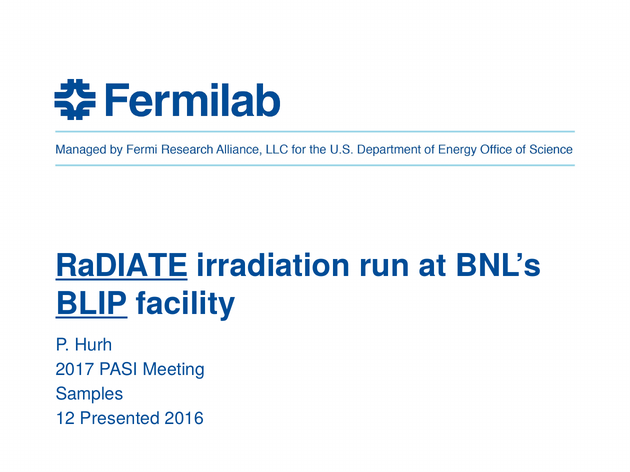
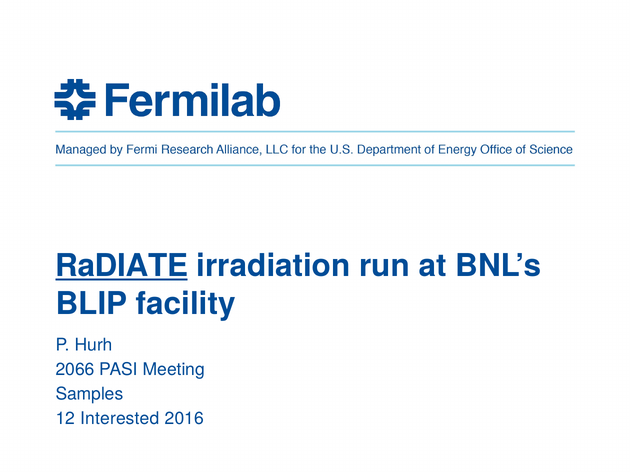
BLIP underline: present -> none (91, 304)
2017: 2017 -> 2066 (75, 370)
Presented: Presented -> Interested (120, 419)
